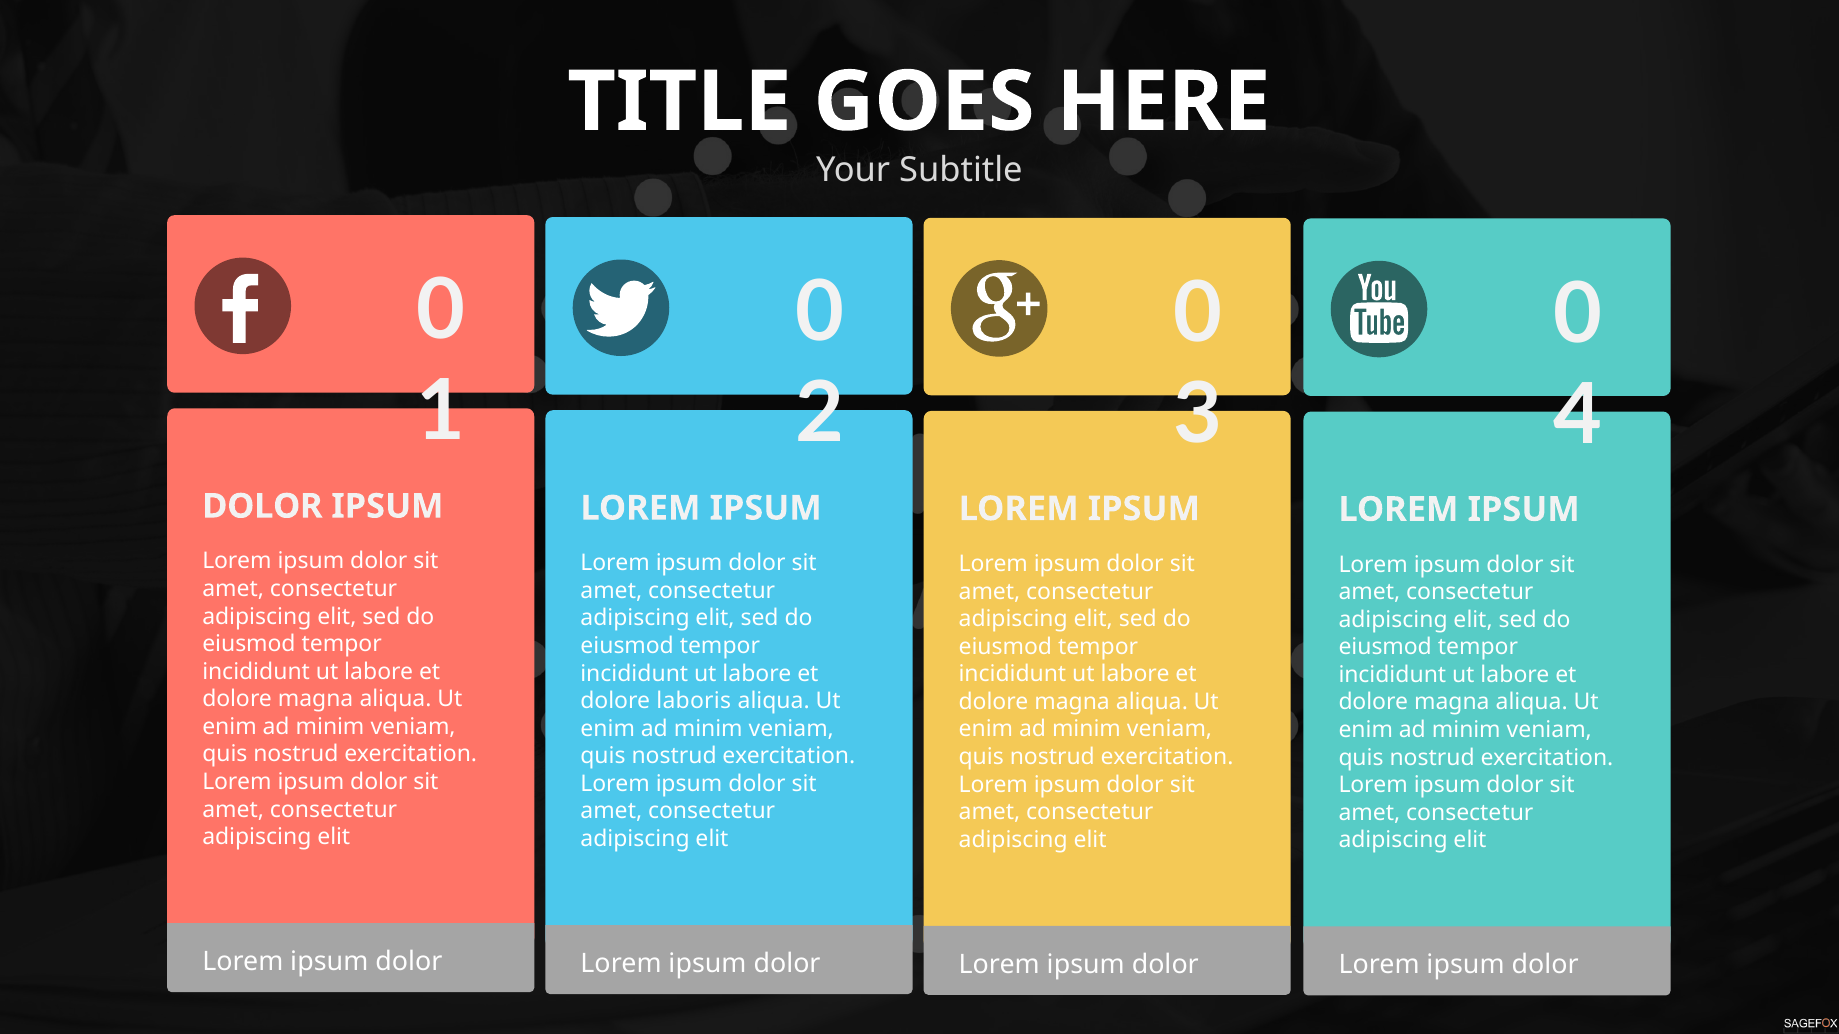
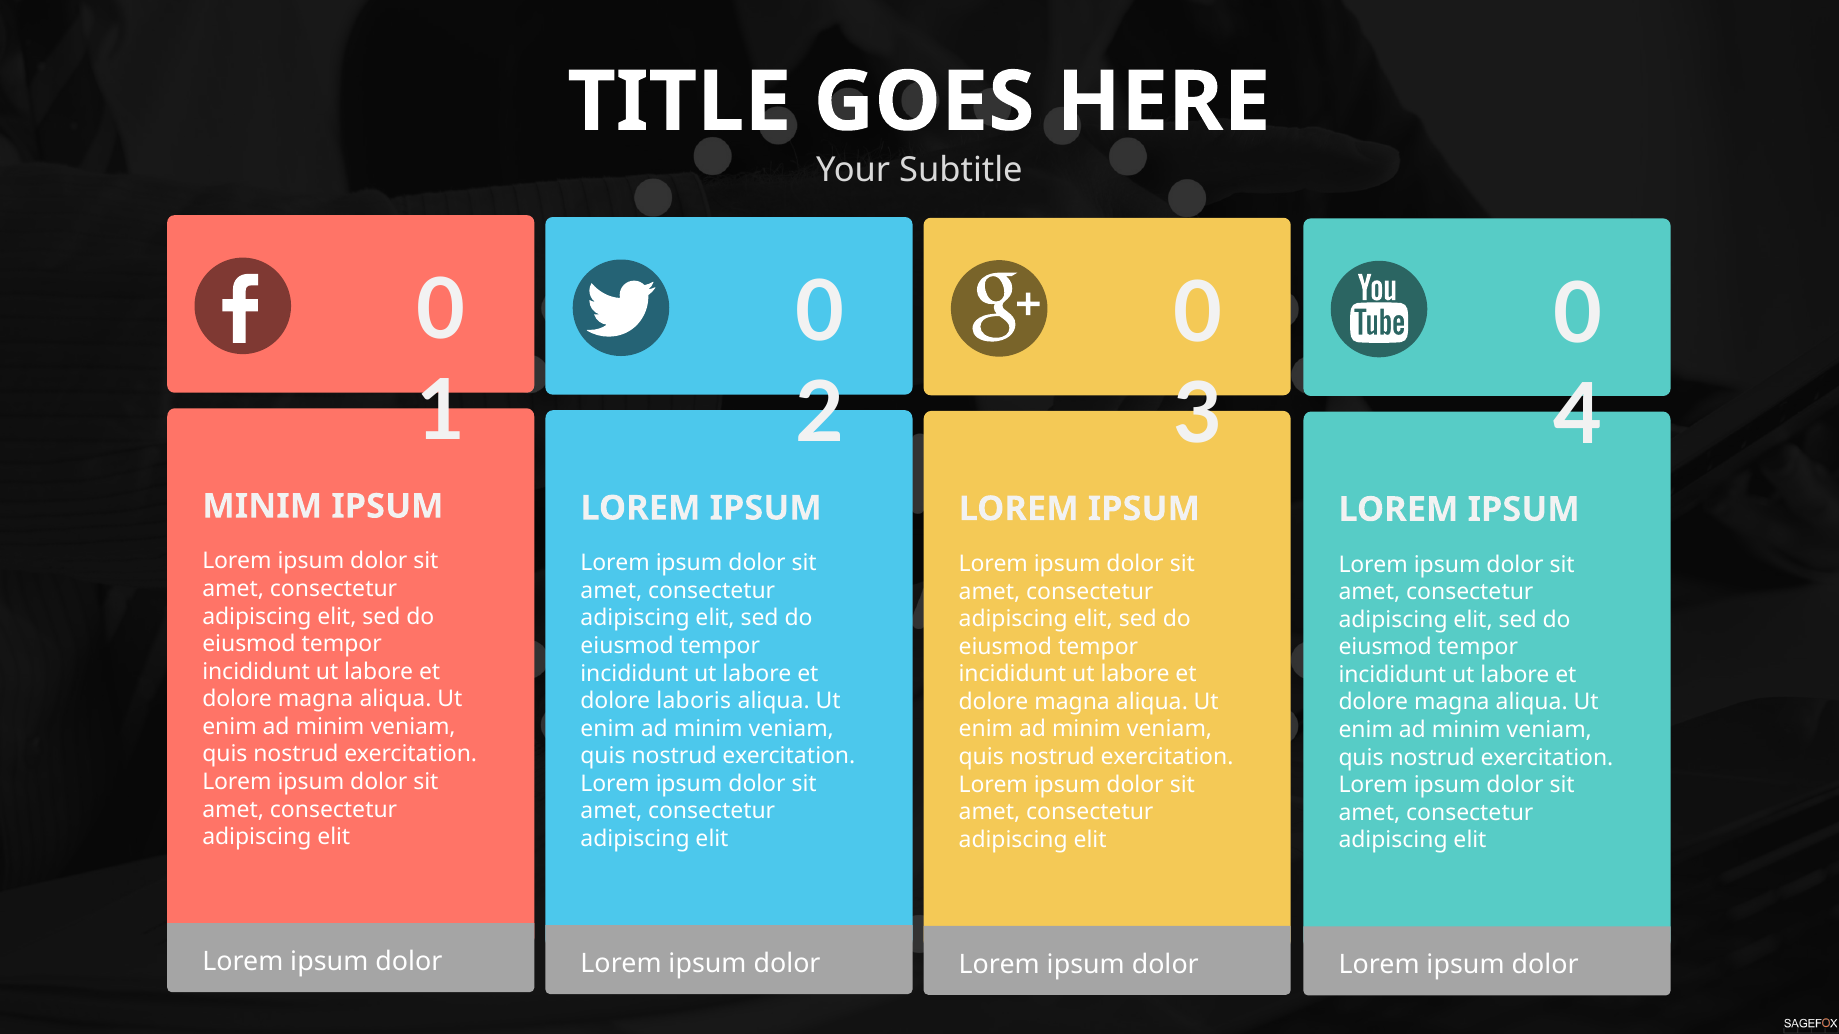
DOLOR: DOLOR -> MINIM (262, 506)
